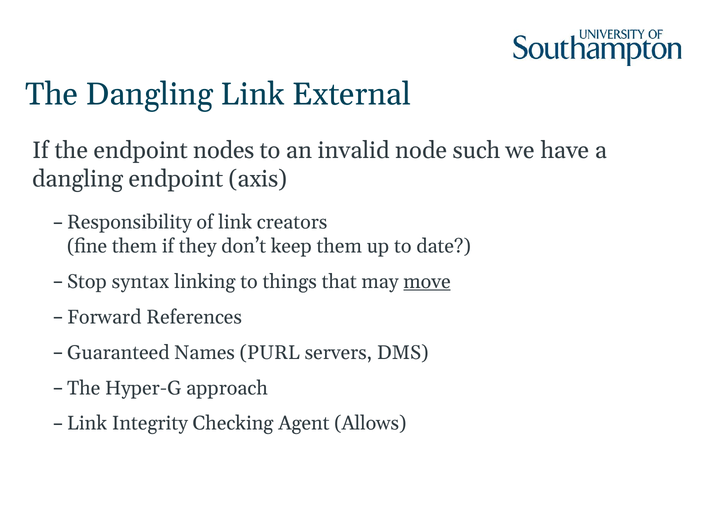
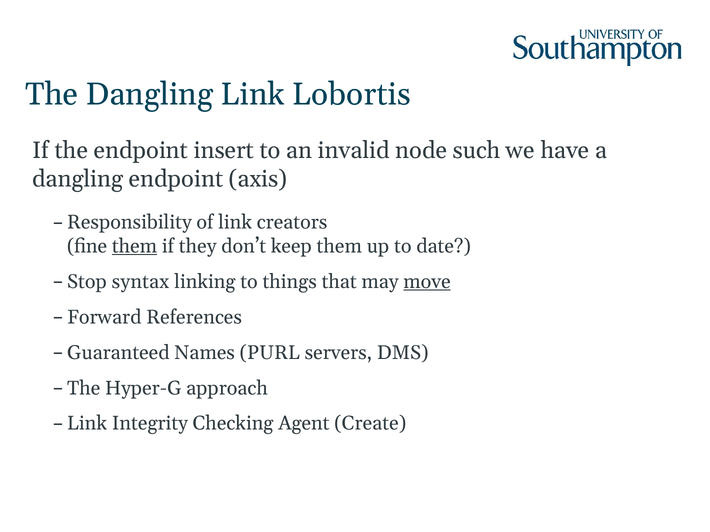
External: External -> Lobortis (352, 95)
nodes: nodes -> insert (224, 151)
them underline: none -> present (134, 246)
Allows: Allows -> Create (370, 424)
